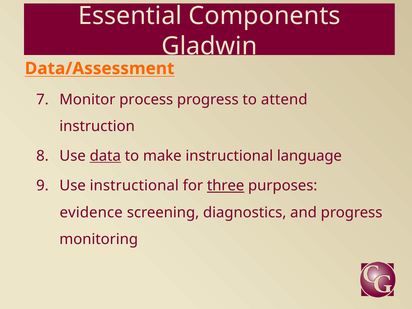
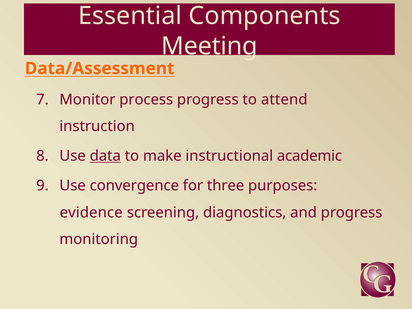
Gladwin: Gladwin -> Meeting (209, 46)
language: language -> academic (309, 156)
Use instructional: instructional -> convergence (134, 186)
three underline: present -> none (226, 186)
